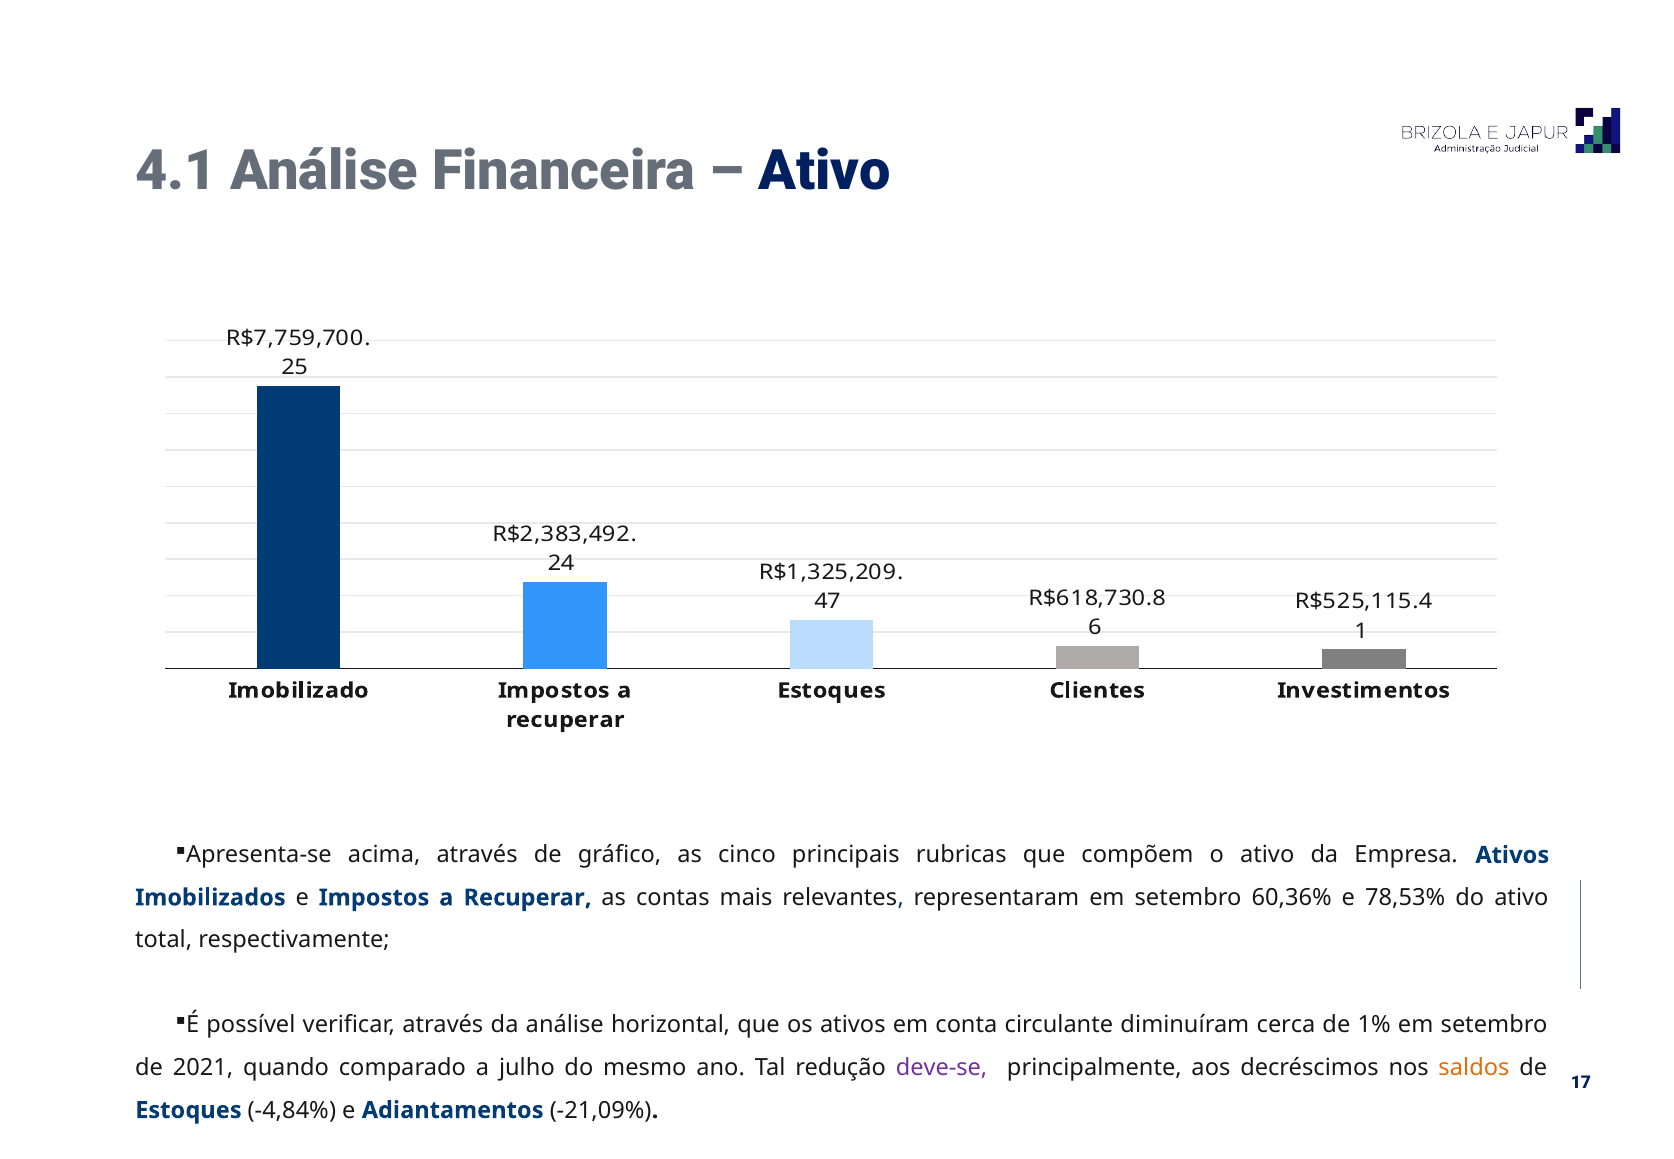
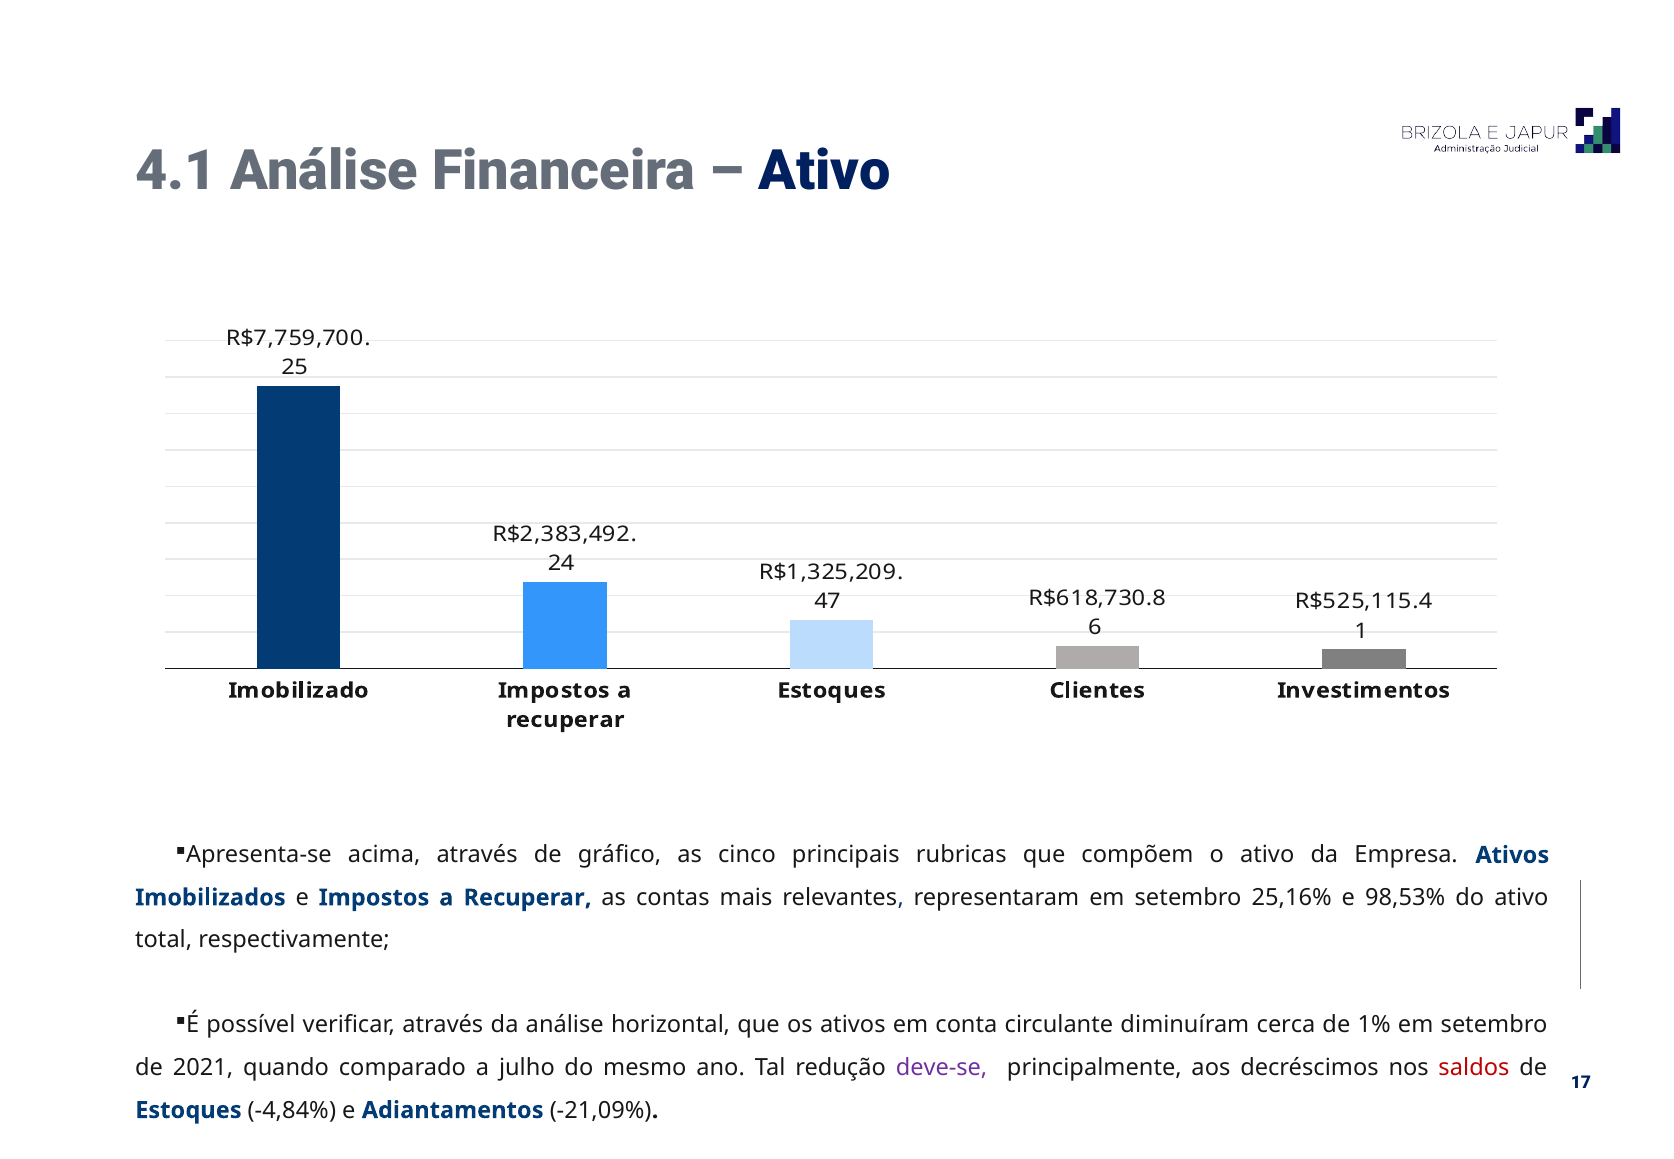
60,36%: 60,36% -> 25,16% (1292, 898)
78,53%: 78,53% -> 98,53% (1405, 898)
saldos colour: orange -> red (1474, 1068)
